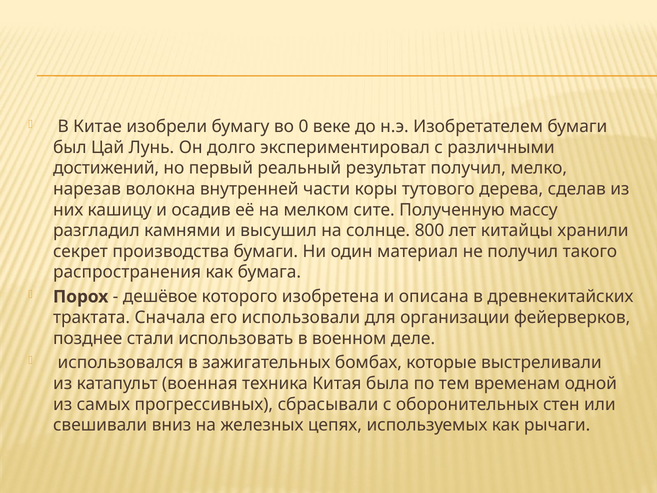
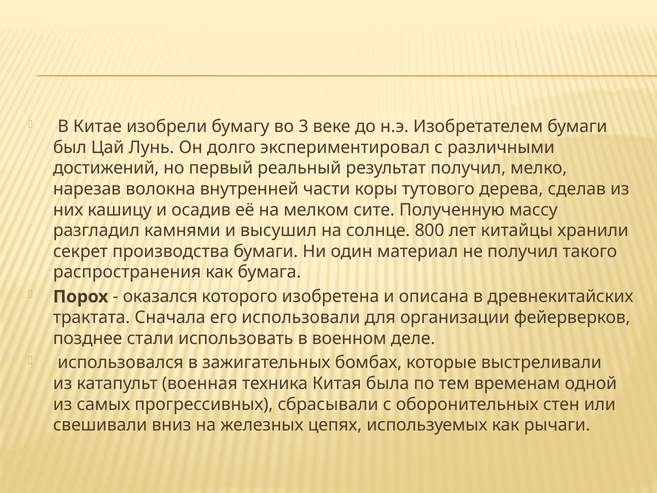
0: 0 -> 3 (303, 127)
дешёвое: дешёвое -> оказался (160, 297)
